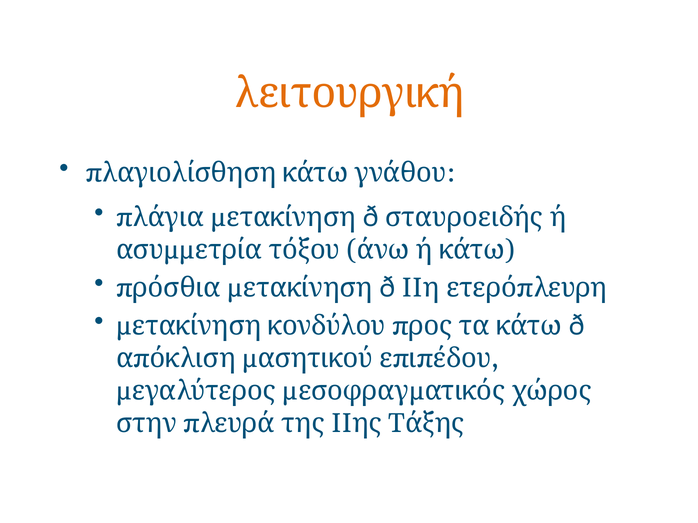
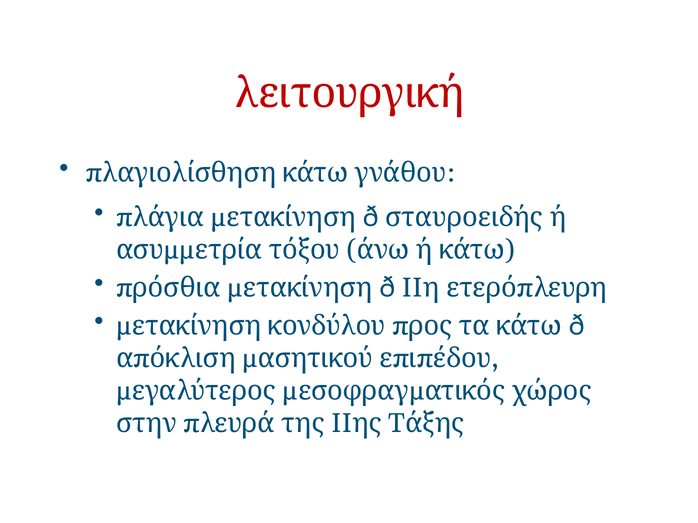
λειτουργική colour: orange -> red (349, 93)
